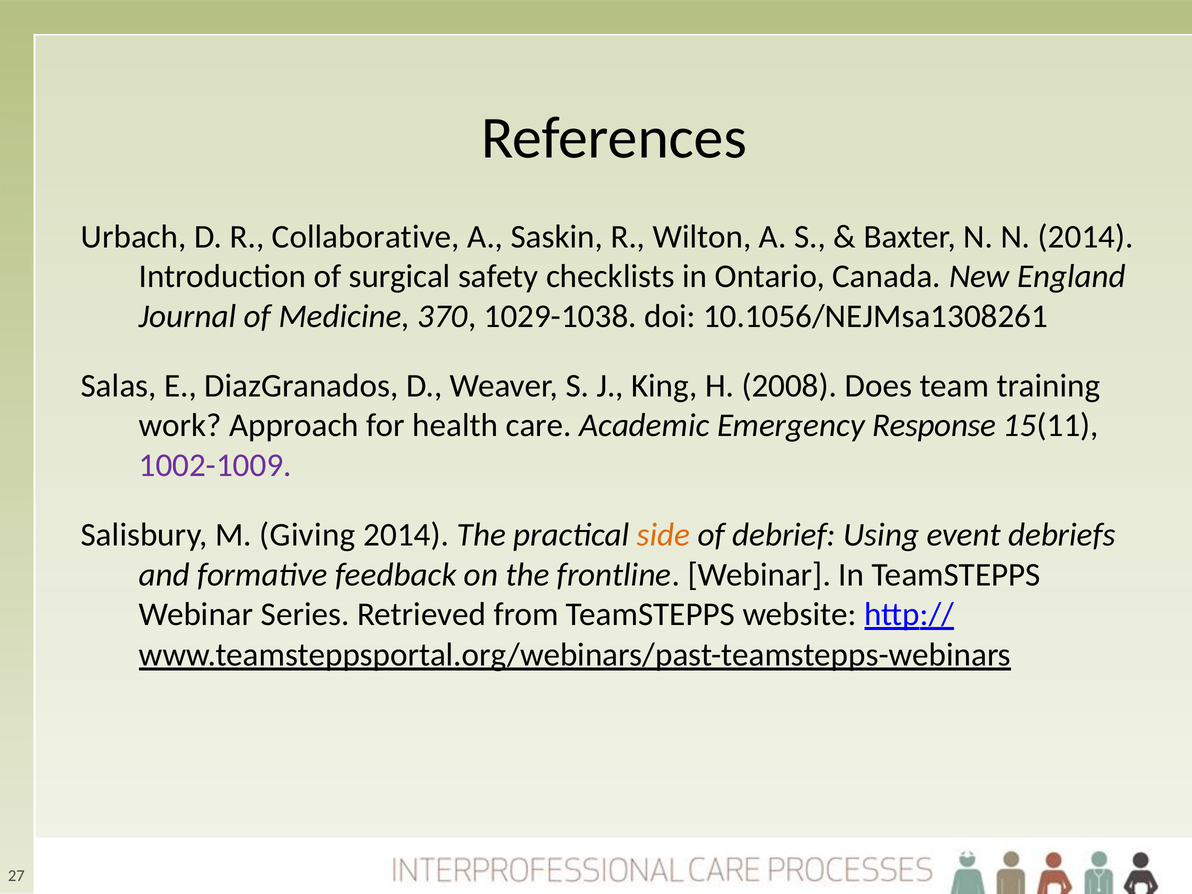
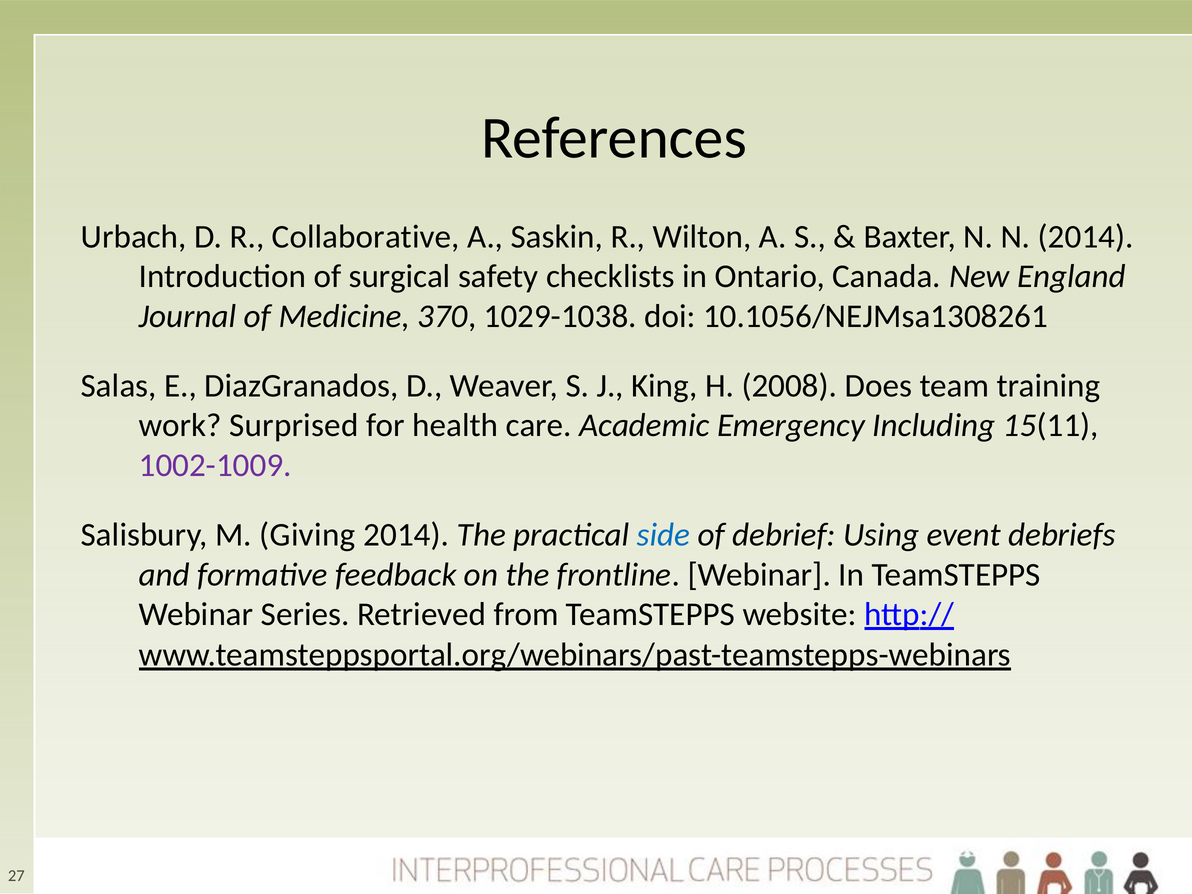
Approach: Approach -> Surprised (294, 426)
Response: Response -> Including (934, 426)
side colour: orange -> blue (663, 535)
